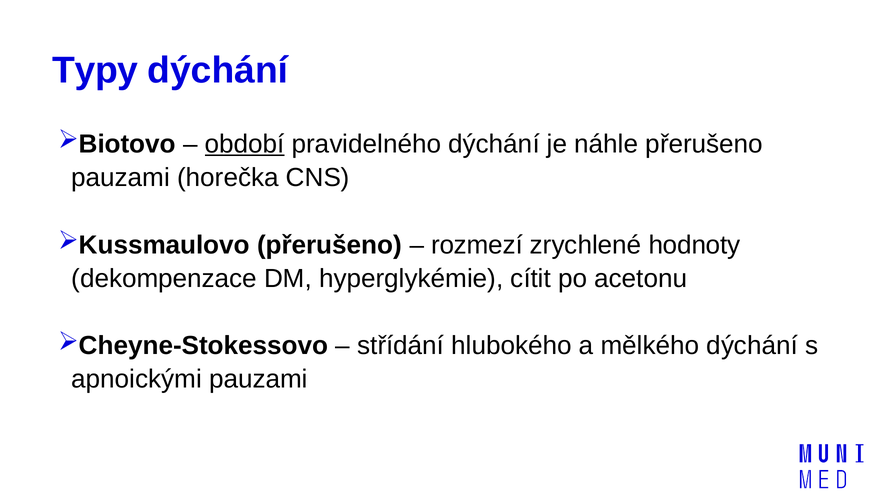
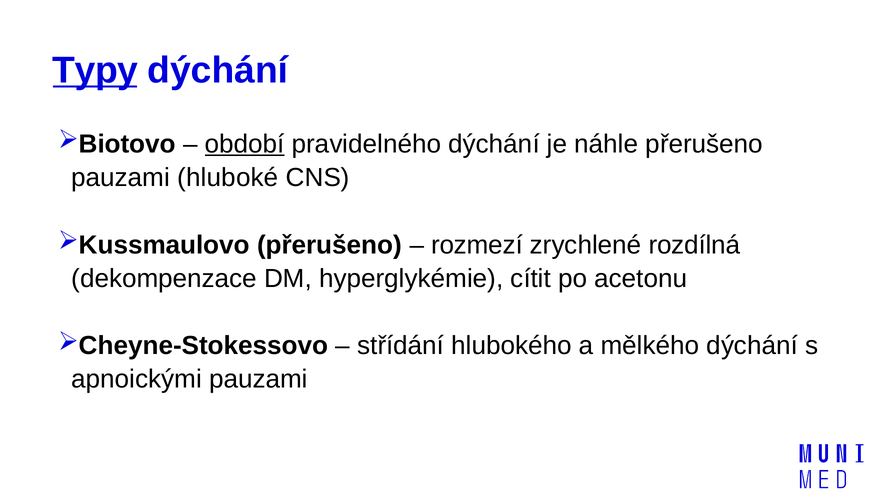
Typy underline: none -> present (95, 70)
horečka: horečka -> hluboké (228, 178)
hodnoty: hodnoty -> rozdílná (694, 245)
